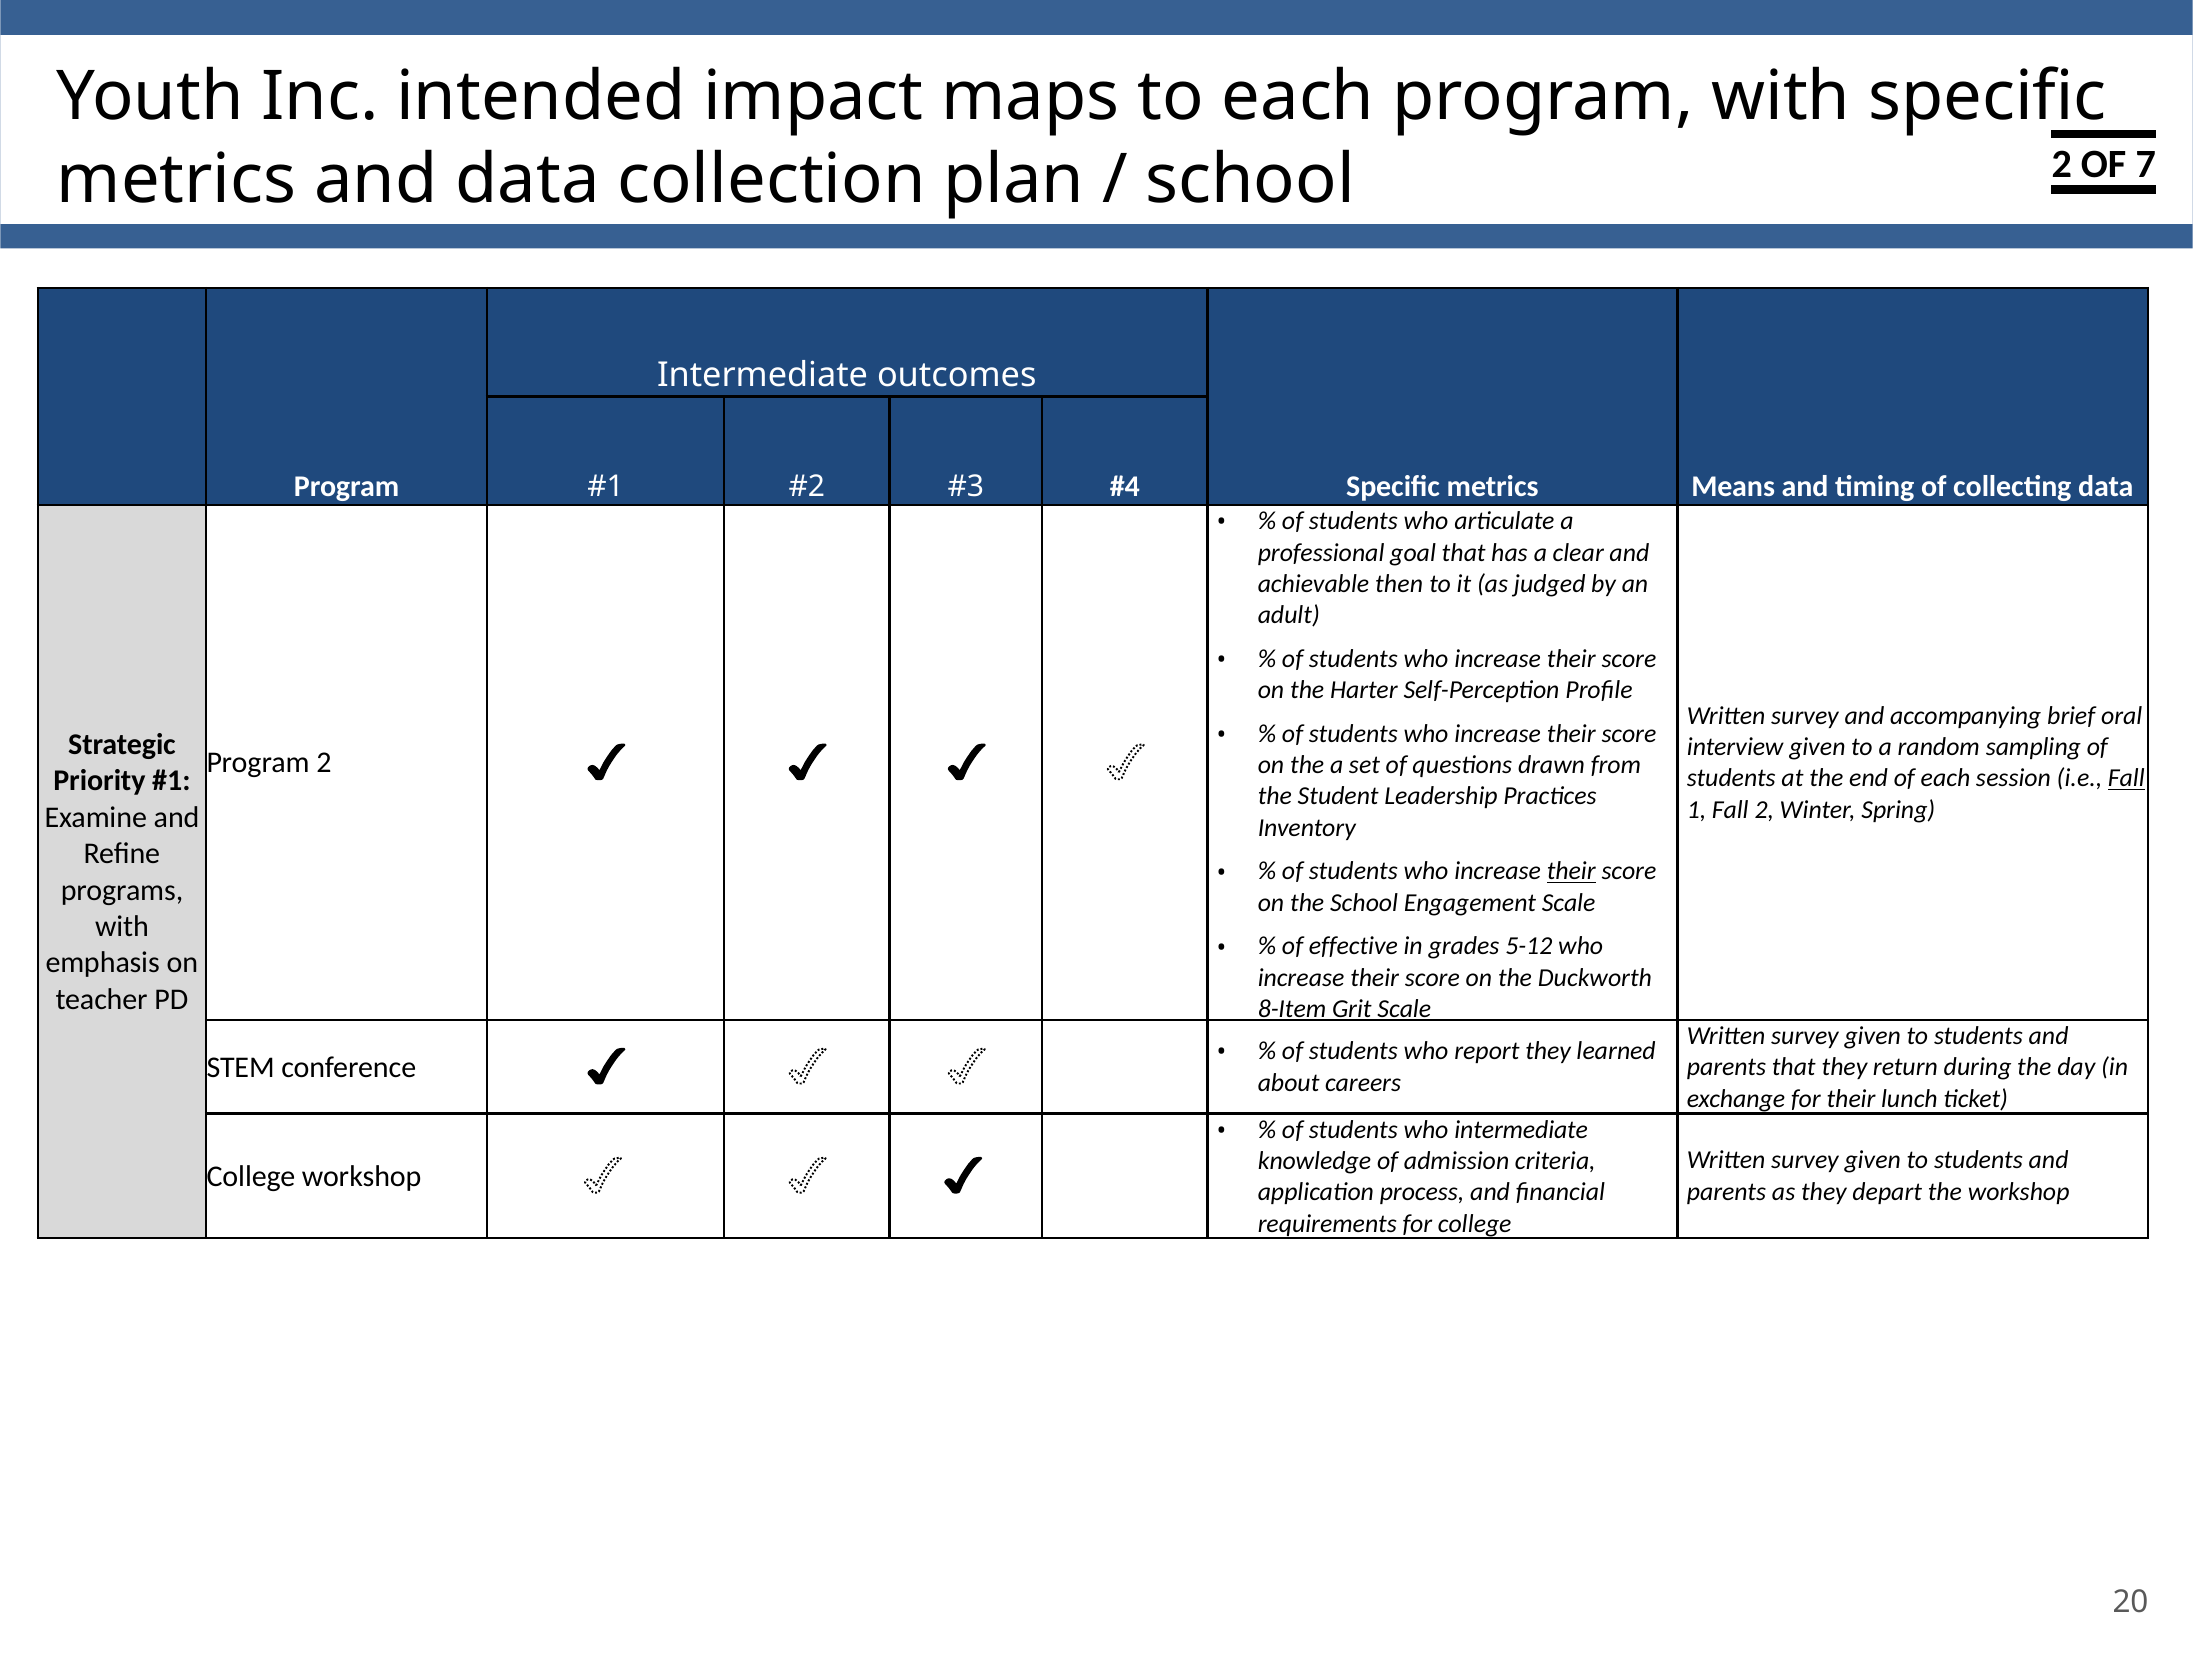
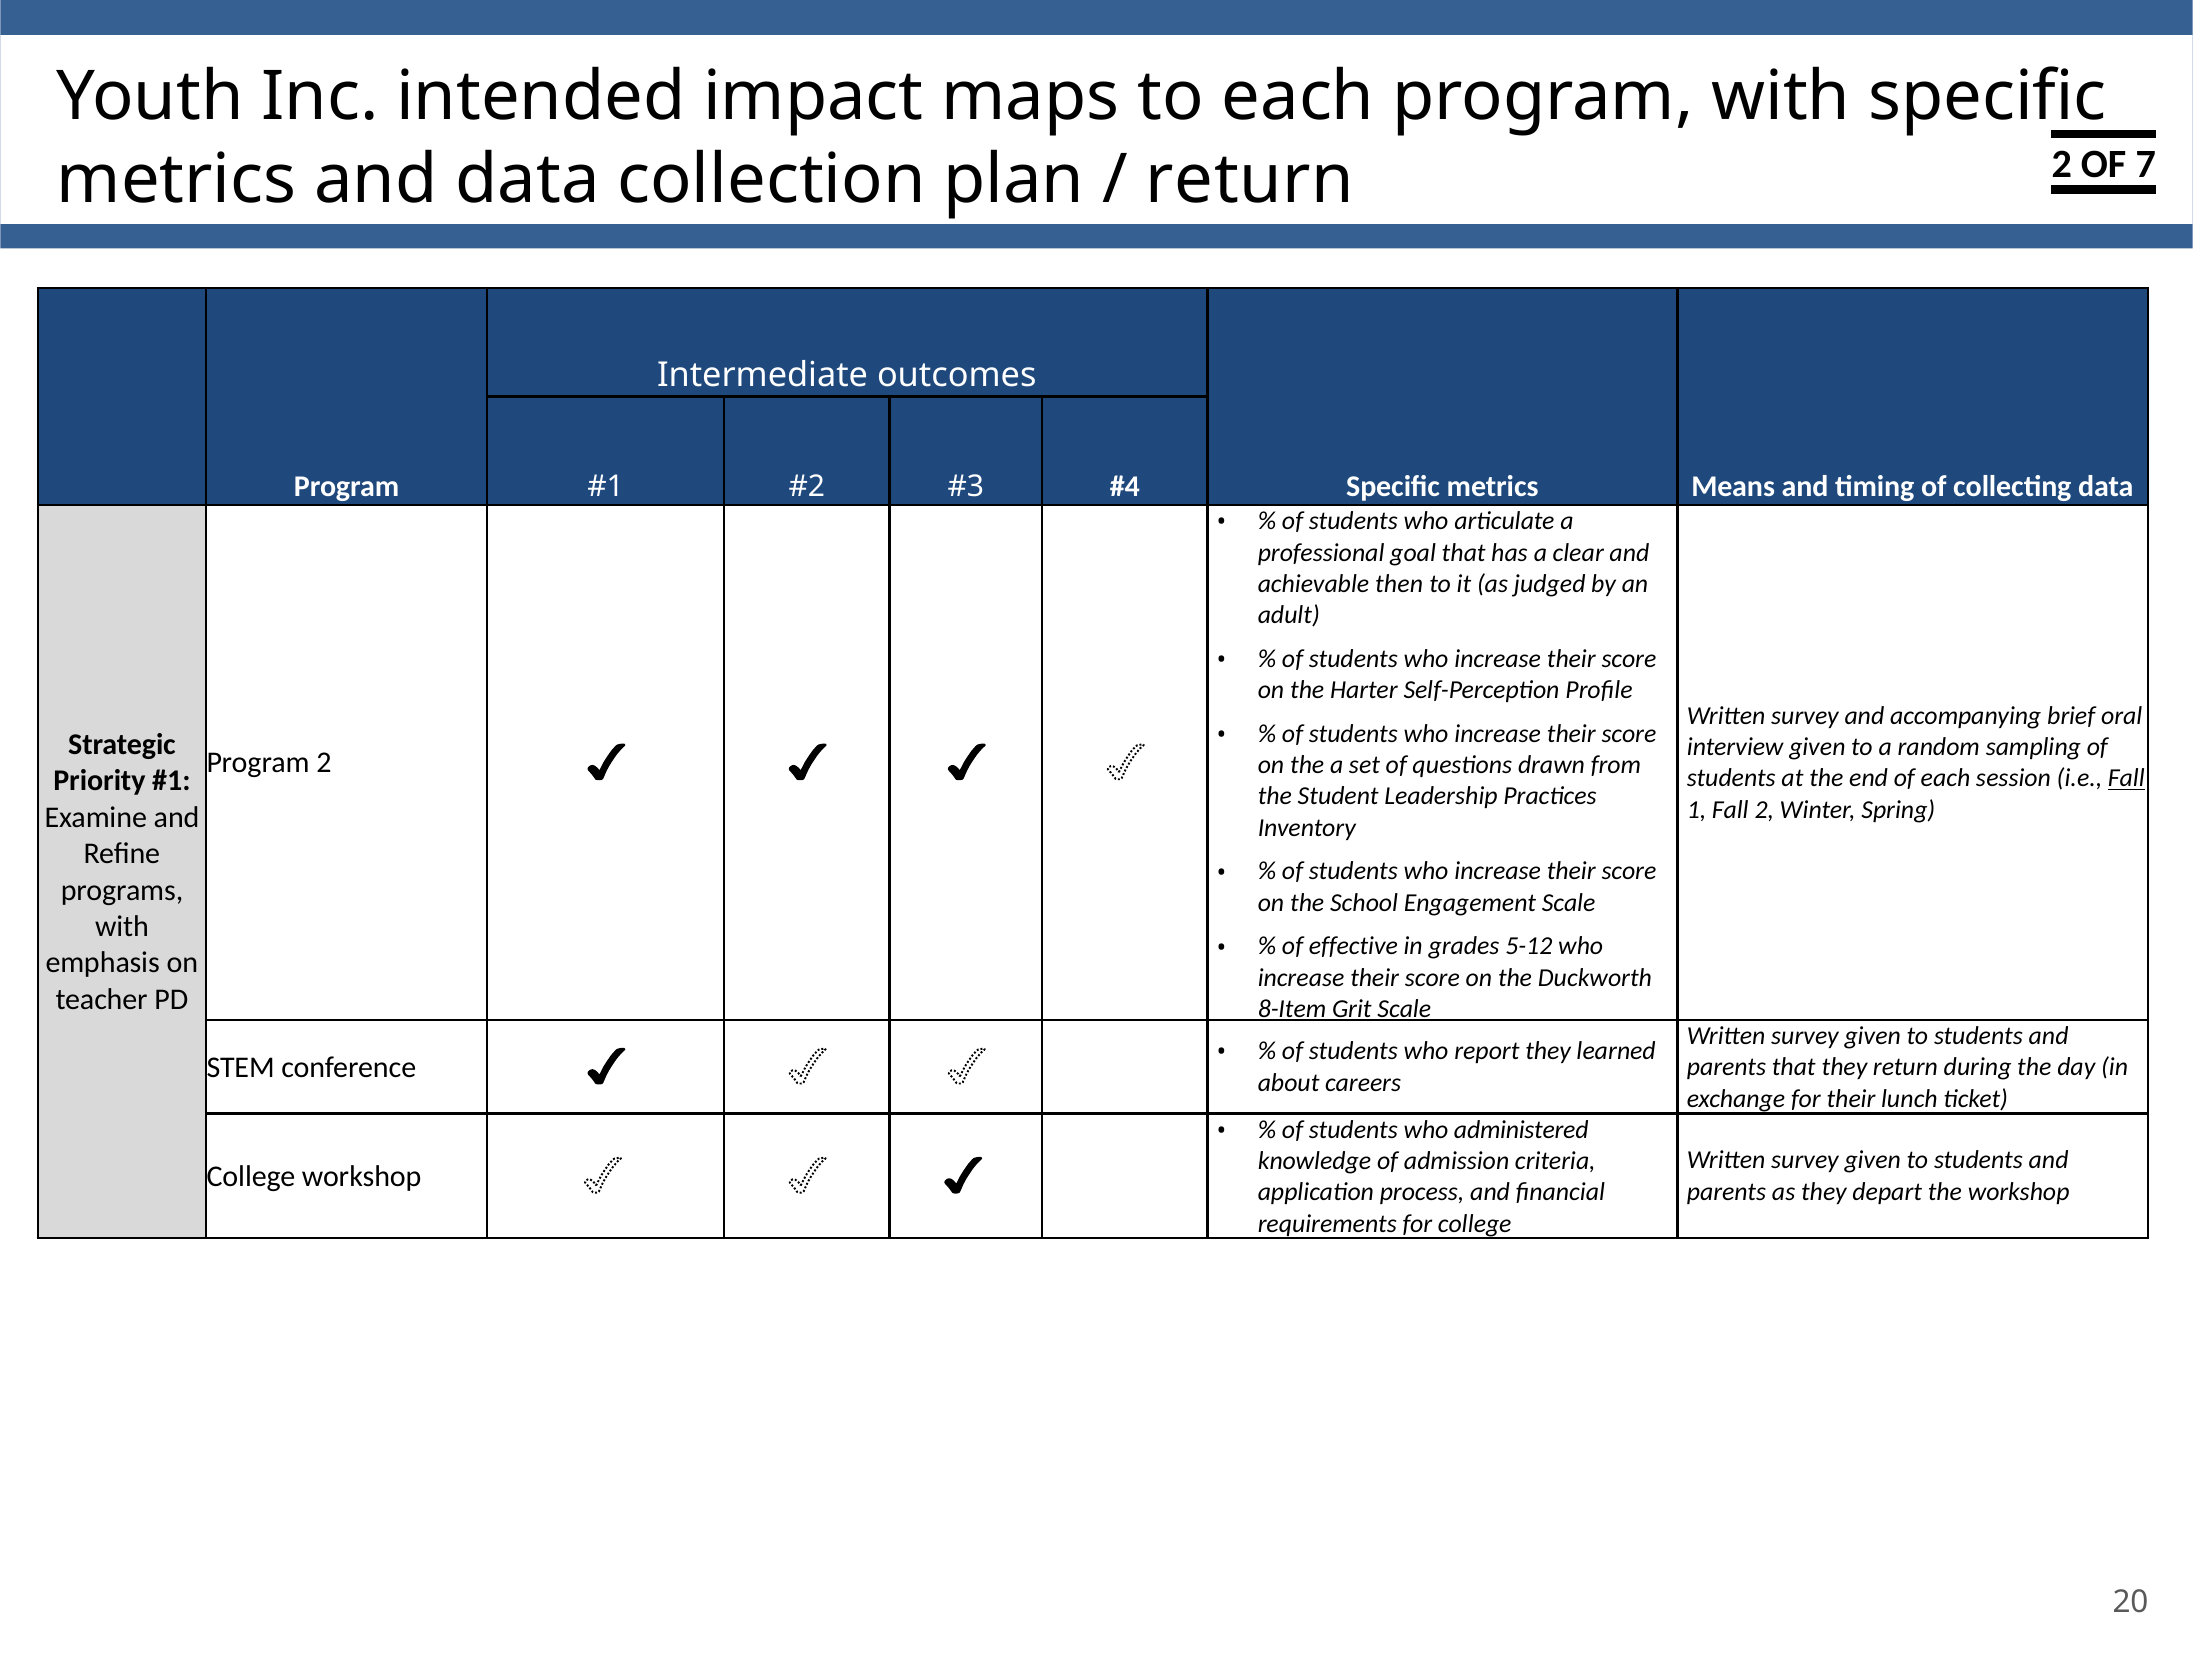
school: school -> return (1250, 180)
their underline: present -> none (1571, 871)
who intermediate: intermediate -> administered (1521, 1129)
